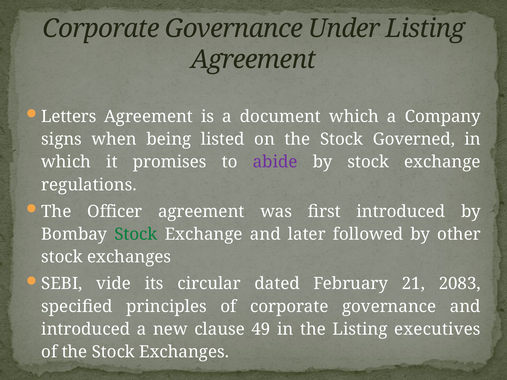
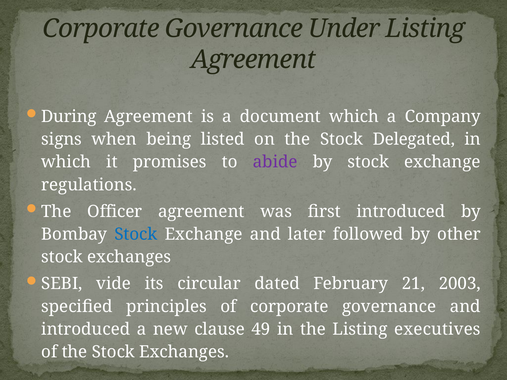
Letters: Letters -> During (69, 117)
Governed: Governed -> Delegated (414, 139)
Stock colour: green -> blue (136, 234)
2083: 2083 -> 2003 (460, 284)
